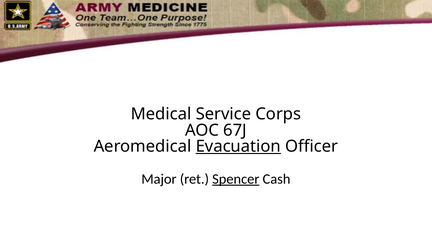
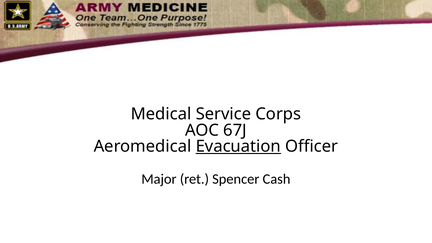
Spencer underline: present -> none (236, 179)
